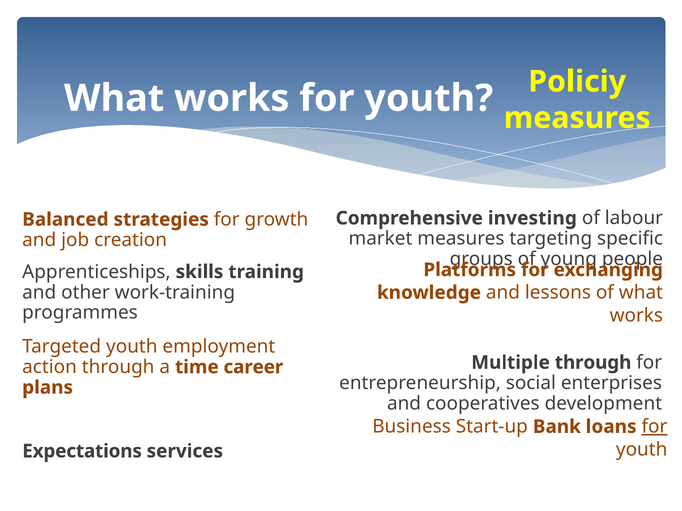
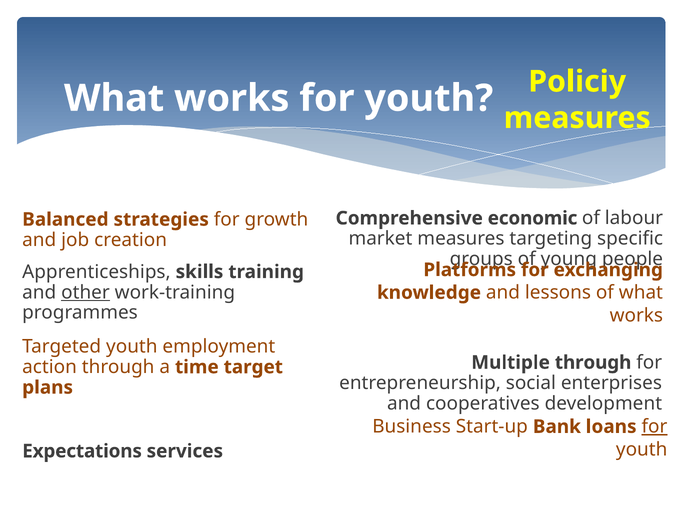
investing: investing -> economic (533, 218)
other underline: none -> present (85, 293)
career: career -> target (253, 367)
